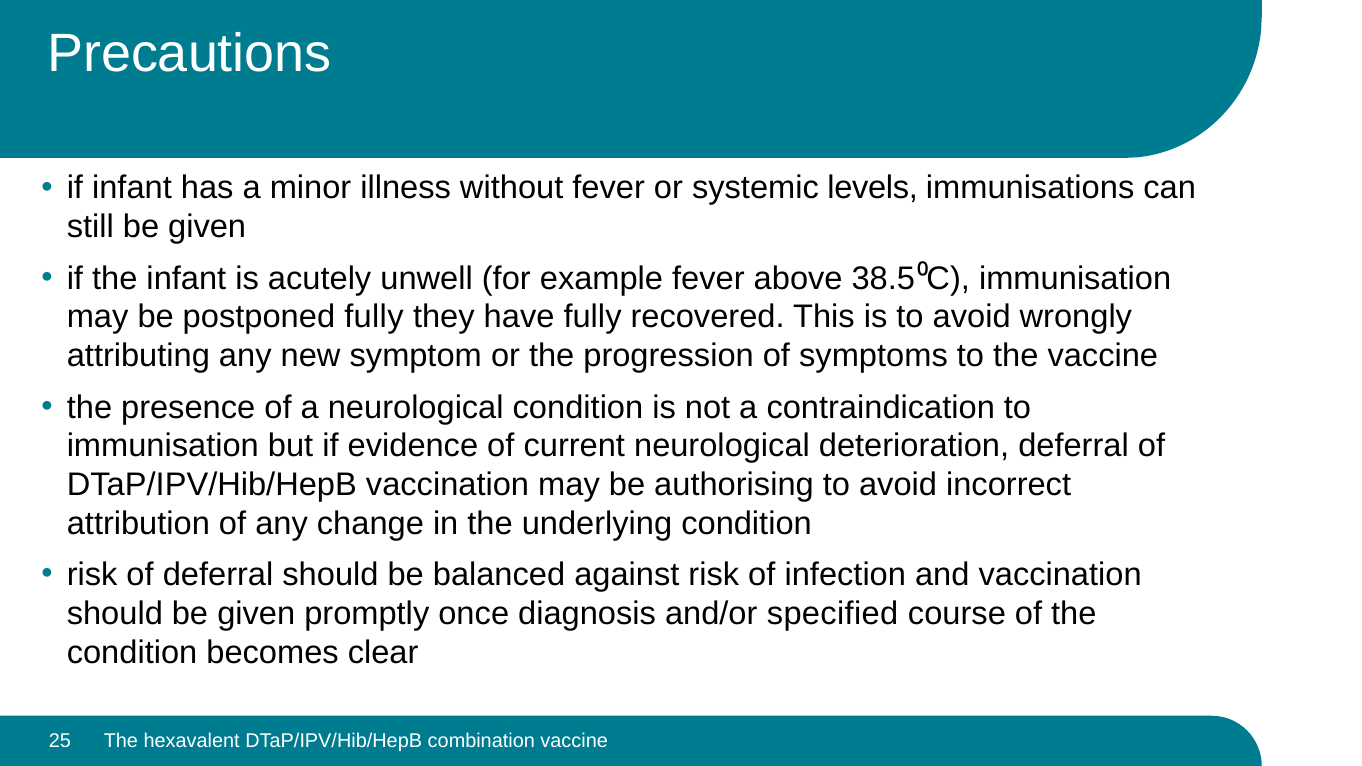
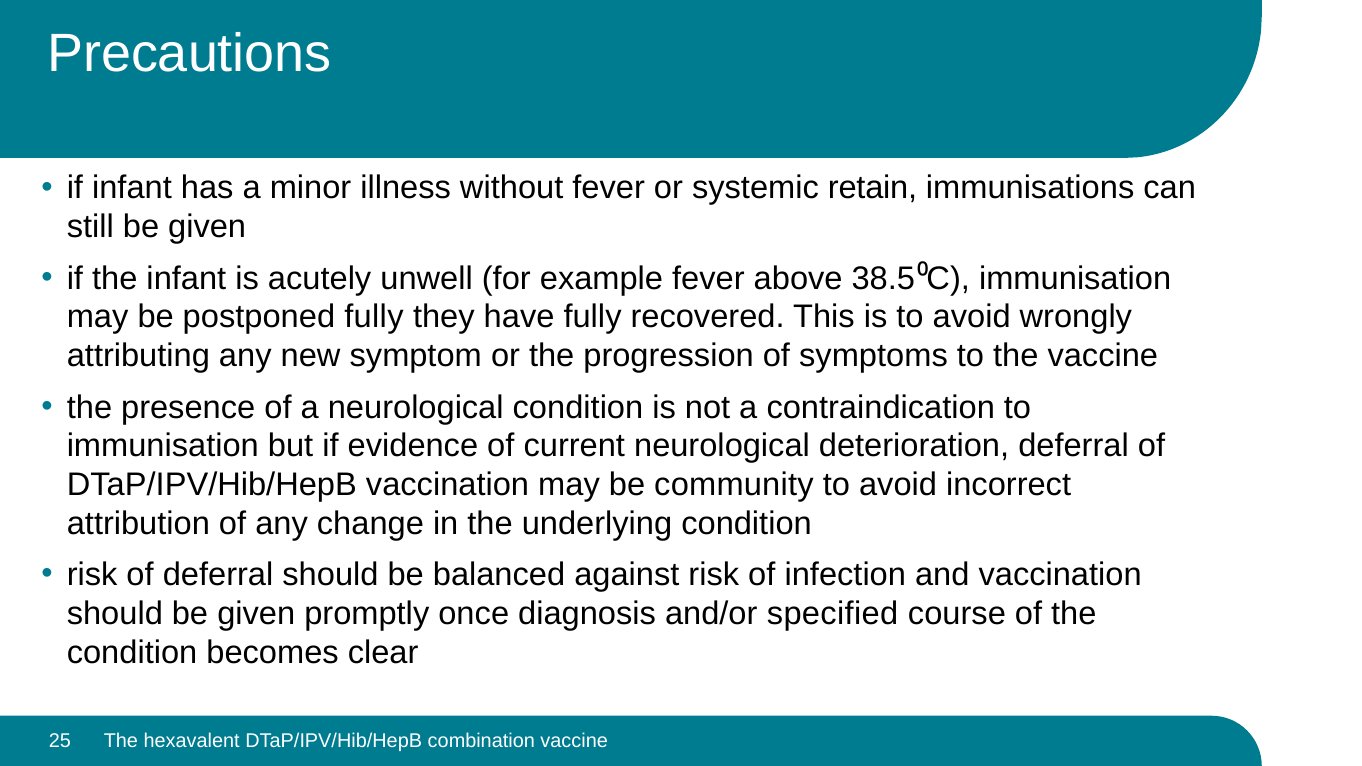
levels: levels -> retain (873, 188)
authorising: authorising -> community (734, 485)
